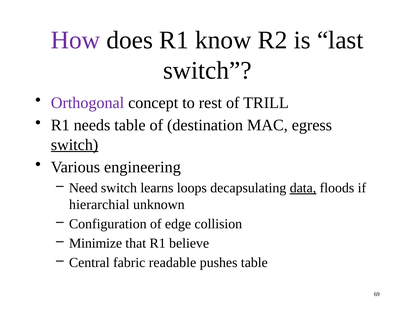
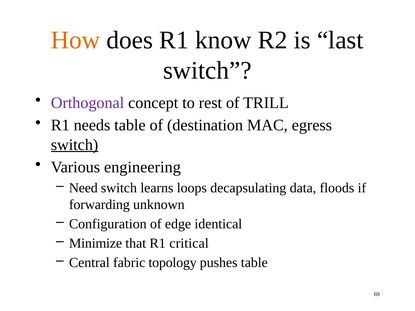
How colour: purple -> orange (76, 40)
data underline: present -> none (303, 188)
hierarchial: hierarchial -> forwarding (99, 205)
collision: collision -> identical (218, 224)
believe: believe -> critical (189, 243)
readable: readable -> topology (173, 263)
